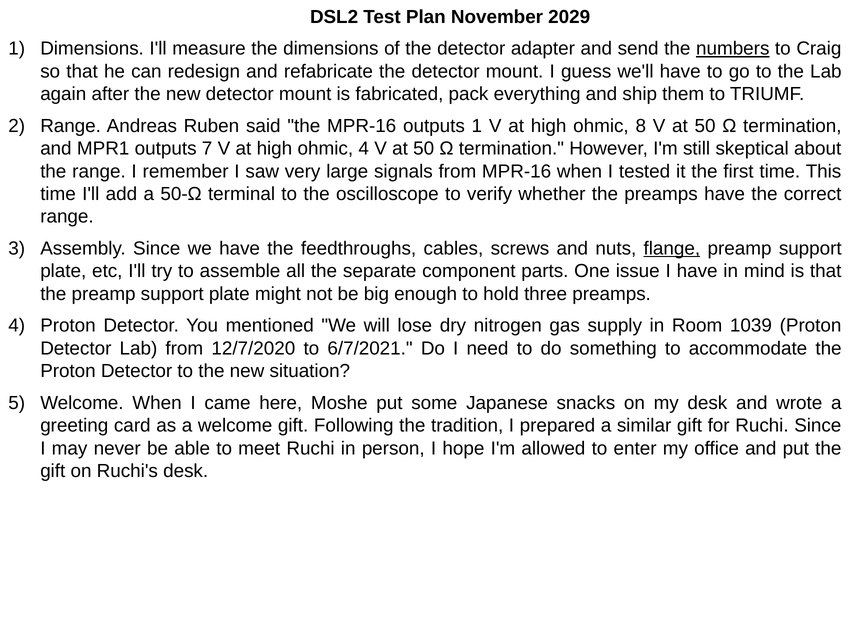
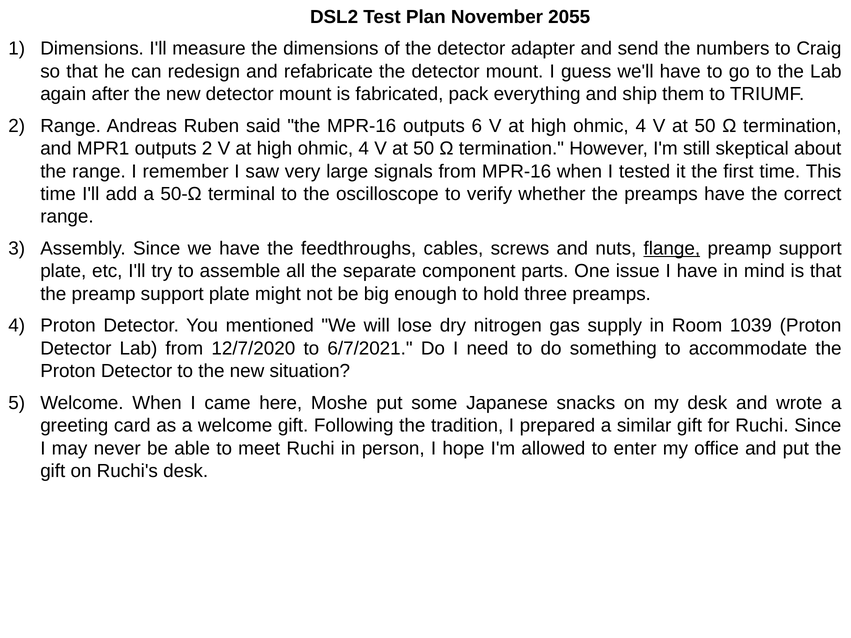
2029: 2029 -> 2055 (569, 17)
numbers underline: present -> none (733, 49)
outputs 1: 1 -> 6 (477, 126)
8: 8 -> 4 (641, 126)
outputs 7: 7 -> 2 (207, 149)
